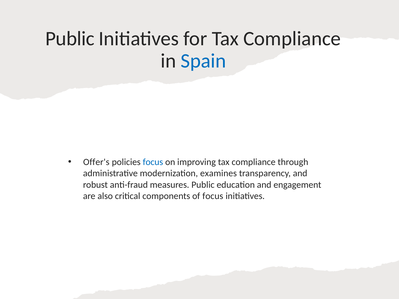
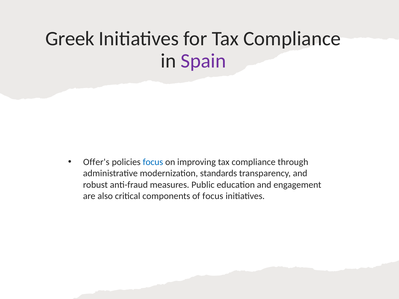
Public: Public -> Greek (70, 39)
Spain colour: blue -> purple (203, 61)
examines: examines -> standards (219, 174)
